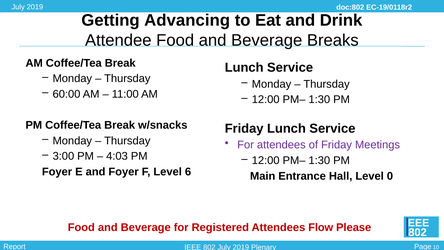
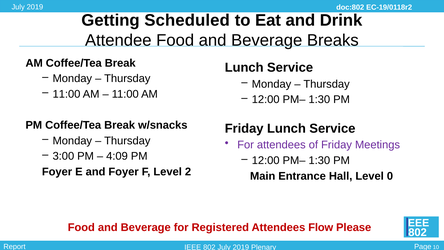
Advancing: Advancing -> Scheduled (187, 20)
60:00: 60:00 -> 11:00 (66, 94)
4:03: 4:03 -> 4:09 (117, 156)
6: 6 -> 2 (188, 172)
